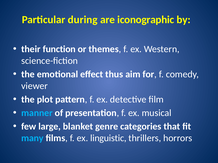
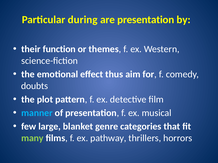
are iconographic: iconographic -> presentation (146, 20)
viewer: viewer -> doubts (35, 86)
many colour: light blue -> light green (32, 138)
linguistic: linguistic -> pathway (108, 138)
